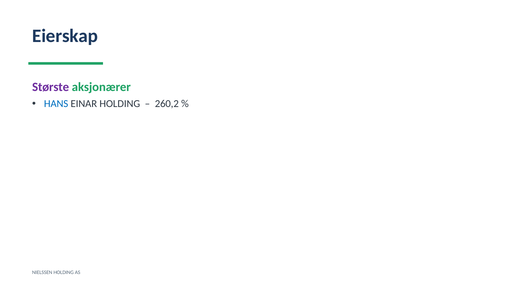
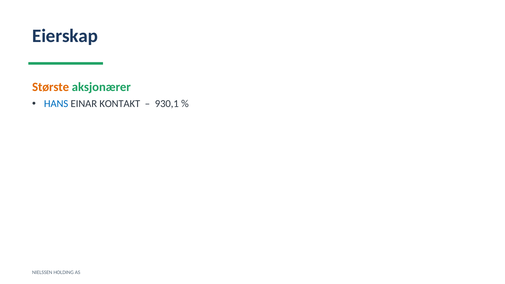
Største colour: purple -> orange (51, 87)
EINAR HOLDING: HOLDING -> KONTAKT (120, 104)
260,2: 260,2 -> 930,1 (167, 104)
